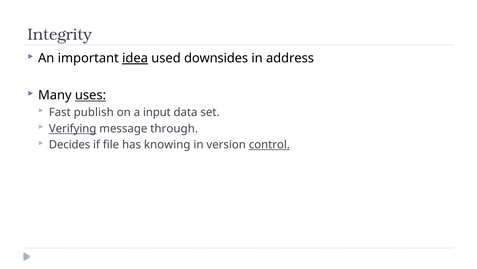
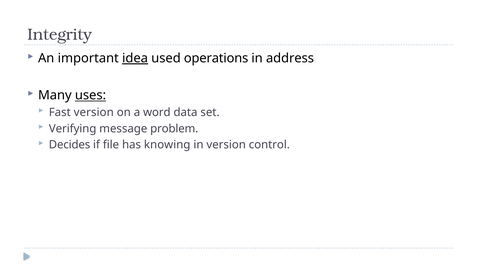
downsides: downsides -> operations (216, 58)
Fast publish: publish -> version (94, 112)
input: input -> word (157, 112)
Verifying underline: present -> none (73, 128)
through: through -> problem (174, 128)
control underline: present -> none (269, 144)
